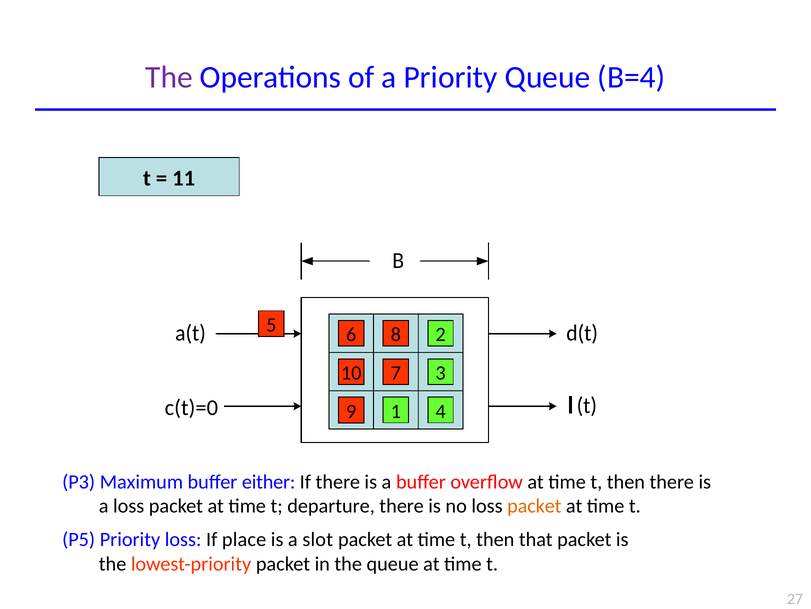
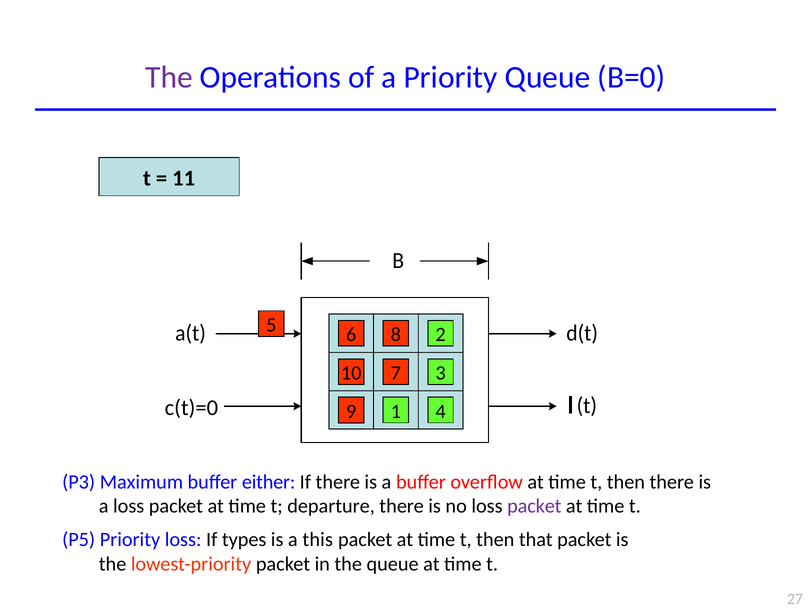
B=4: B=4 -> B=0 (631, 77)
packet colour: orange -> purple (534, 506)
place: place -> types (244, 539)
slot: slot -> this (318, 539)
